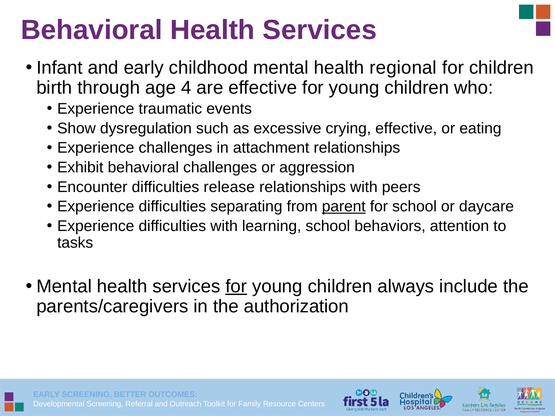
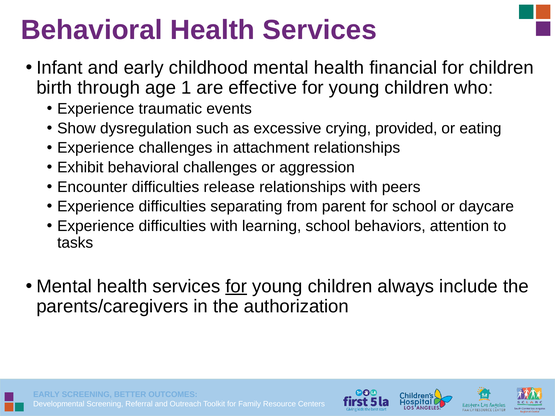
regional: regional -> financial (403, 68)
4: 4 -> 1 (186, 88)
crying effective: effective -> provided (406, 128)
parent underline: present -> none (344, 207)
